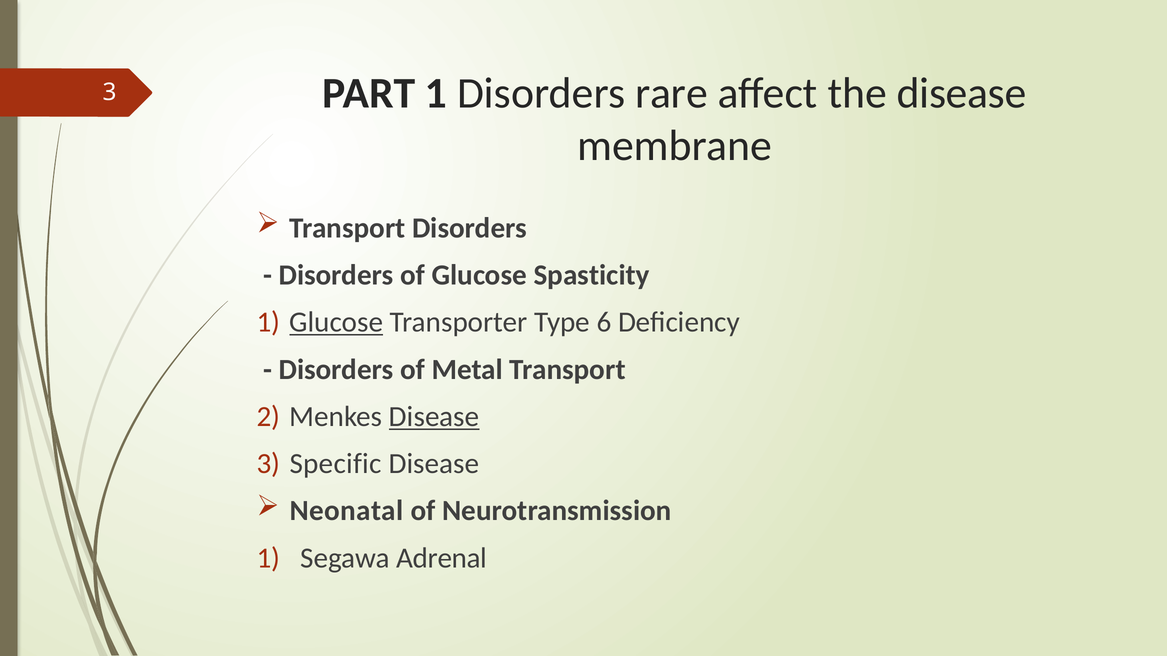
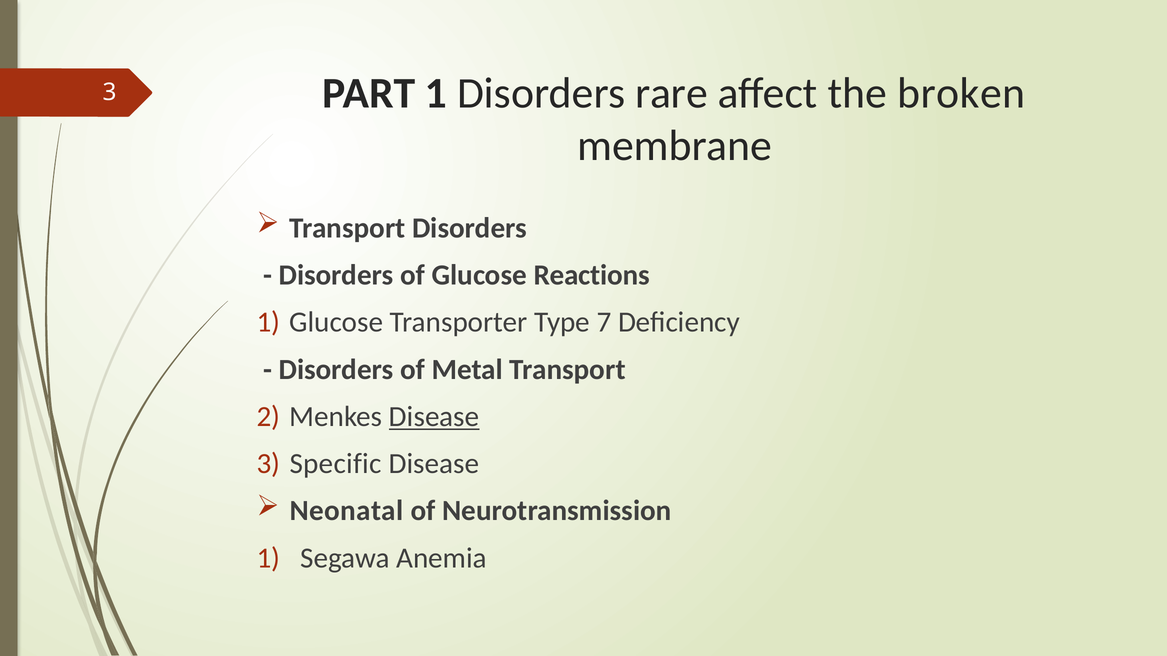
the disease: disease -> broken (961, 93)
Spasticity: Spasticity -> Reactions (592, 275)
Glucose underline: present -> none (336, 323)
6: 6 -> 7 (604, 323)
Adrenal: Adrenal -> Anemia (441, 558)
